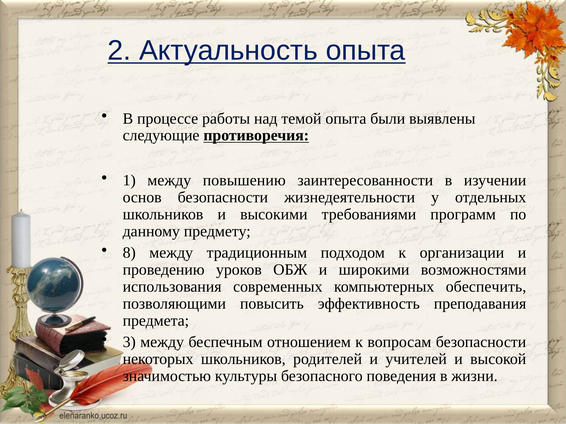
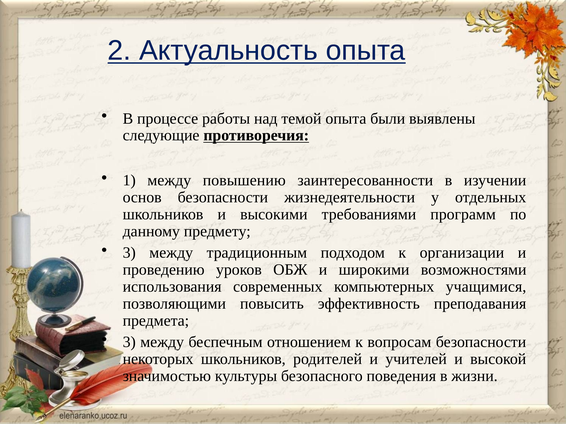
8: 8 -> 3 (129, 253)
обеспечить: обеспечить -> учащимися (486, 287)
